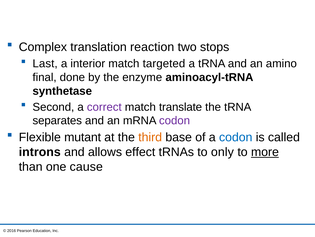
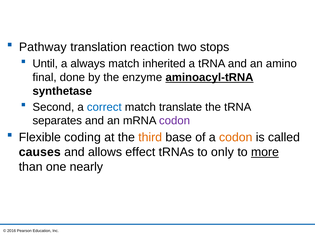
Complex: Complex -> Pathway (43, 47)
Last: Last -> Until (45, 64)
interior: interior -> always (88, 64)
targeted: targeted -> inherited (164, 64)
aminoacyl-tRNA underline: none -> present (209, 77)
correct colour: purple -> blue (104, 107)
mutant: mutant -> coding (83, 137)
codon colour: blue -> orange (236, 137)
introns: introns -> causes (40, 152)
cause: cause -> nearly (86, 166)
